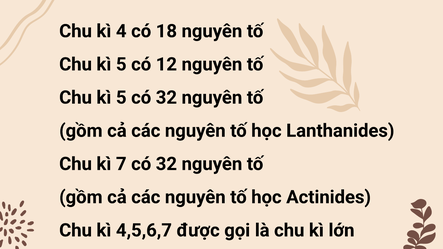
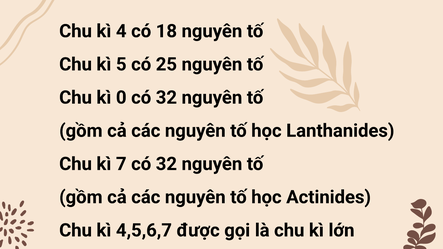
12: 12 -> 25 (166, 64)
5: 5 -> 0 (121, 98)
